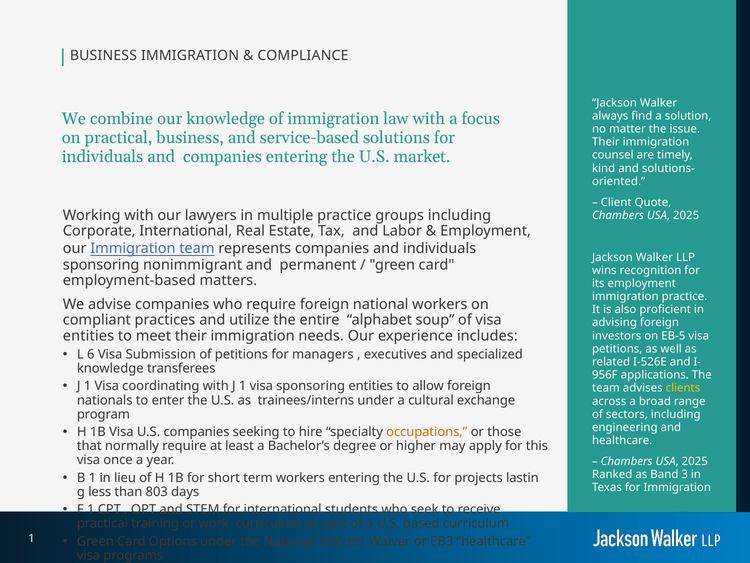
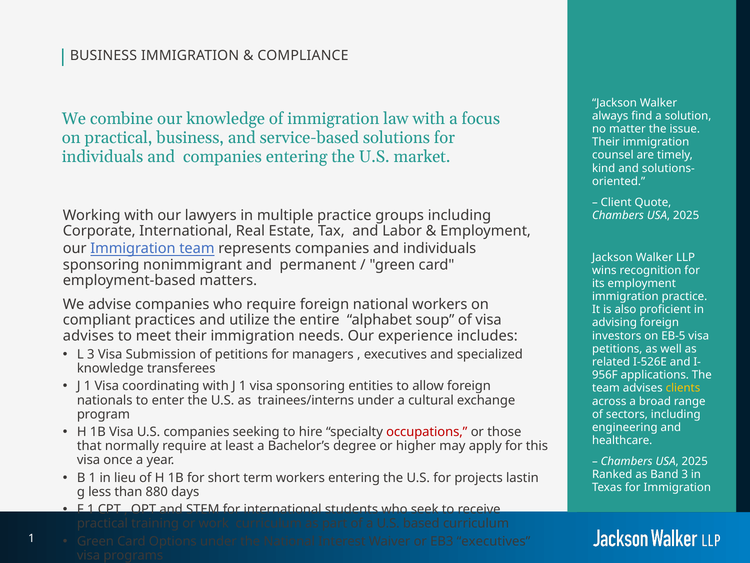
entities: entities -> advises (88, 336)
L 6: 6 -> 3 (91, 354)
occupations colour: orange -> red (427, 432)
803: 803 -> 880 (157, 491)
EB3 healthcare: healthcare -> executives (494, 541)
